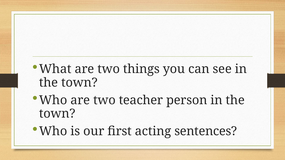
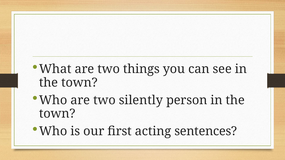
teacher: teacher -> silently (141, 100)
